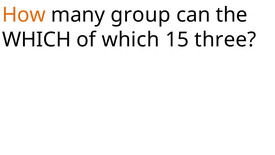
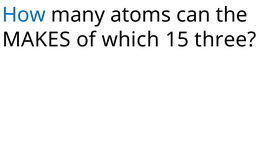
How colour: orange -> blue (24, 15)
group: group -> atoms (141, 15)
WHICH: WHICH -> MAKES (36, 40)
